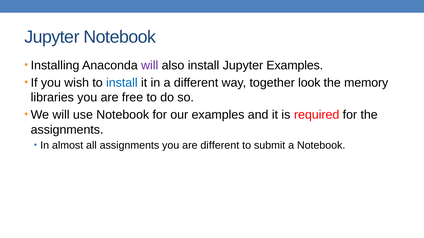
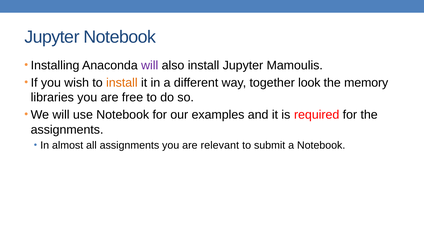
Jupyter Examples: Examples -> Mamoulis (295, 66)
install colour: blue -> orange (122, 83)
are different: different -> relevant (220, 146)
